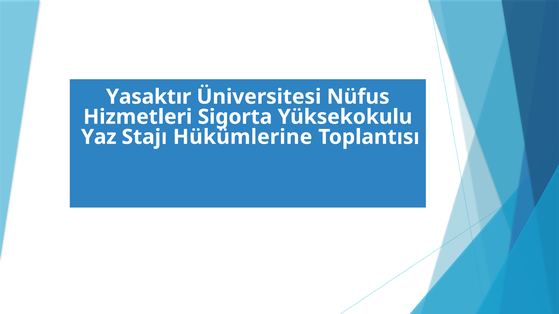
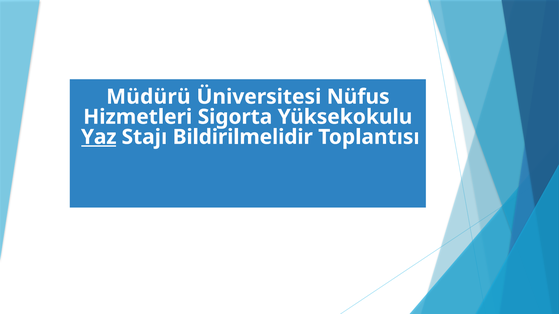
Yasaktır: Yasaktır -> Müdürü (148, 97)
Yaz underline: none -> present (99, 137)
Hükümlerine: Hükümlerine -> Bildirilmelidir (243, 137)
